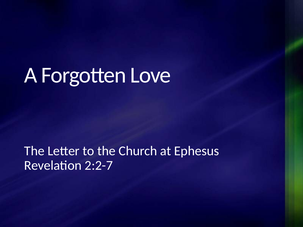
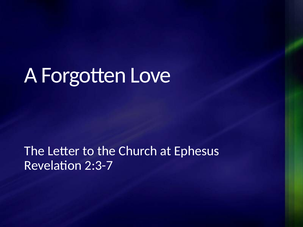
2:2-7: 2:2-7 -> 2:3-7 (99, 166)
